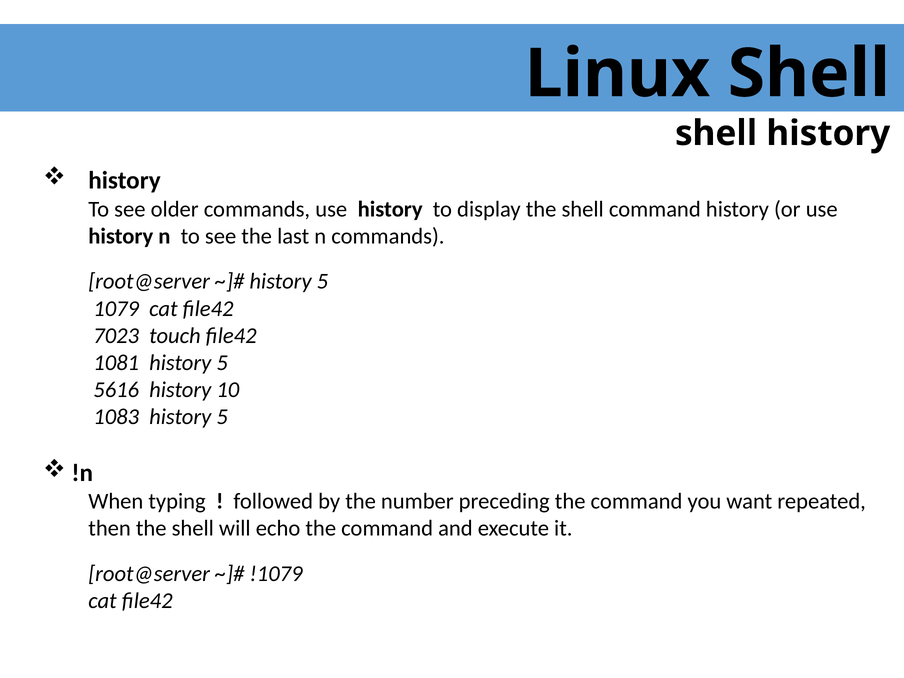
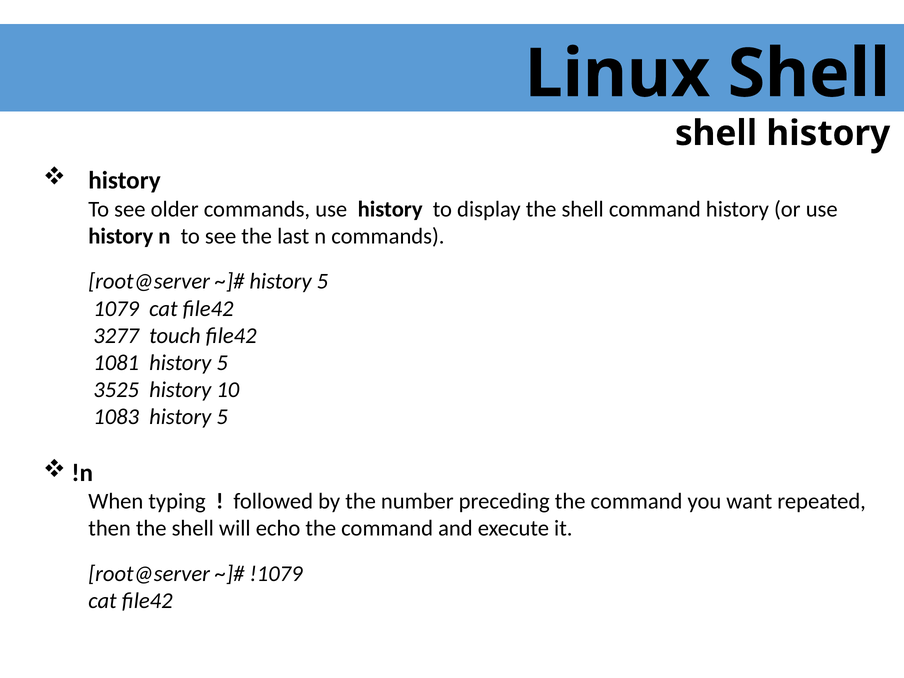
7023: 7023 -> 3277 (116, 336)
5616: 5616 -> 3525 (116, 390)
